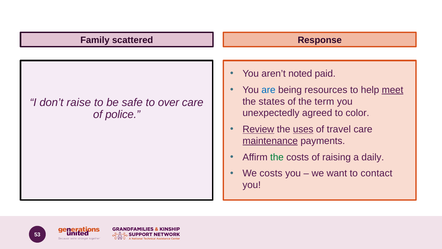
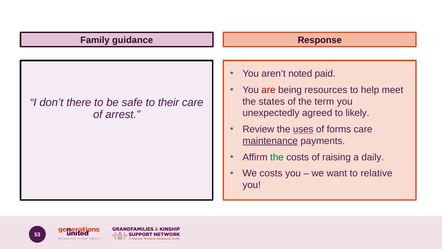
scattered: scattered -> guidance (133, 40)
are colour: blue -> red (268, 90)
meet underline: present -> none (393, 90)
raise: raise -> there (79, 102)
over: over -> their (169, 102)
color: color -> likely (358, 113)
police: police -> arrest (123, 114)
Review underline: present -> none (258, 129)
travel: travel -> forms (339, 129)
contact: contact -> relative (377, 173)
